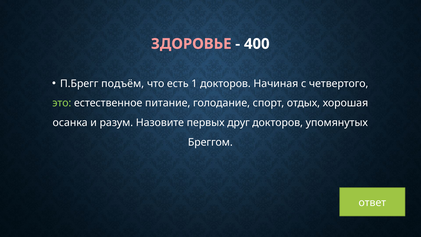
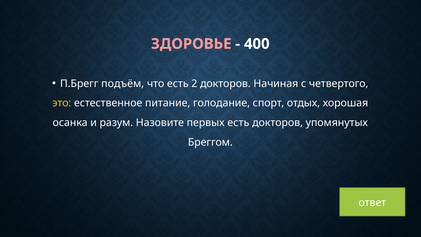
1: 1 -> 2 (194, 84)
это colour: light green -> yellow (62, 103)
первых друг: друг -> есть (238, 123)
